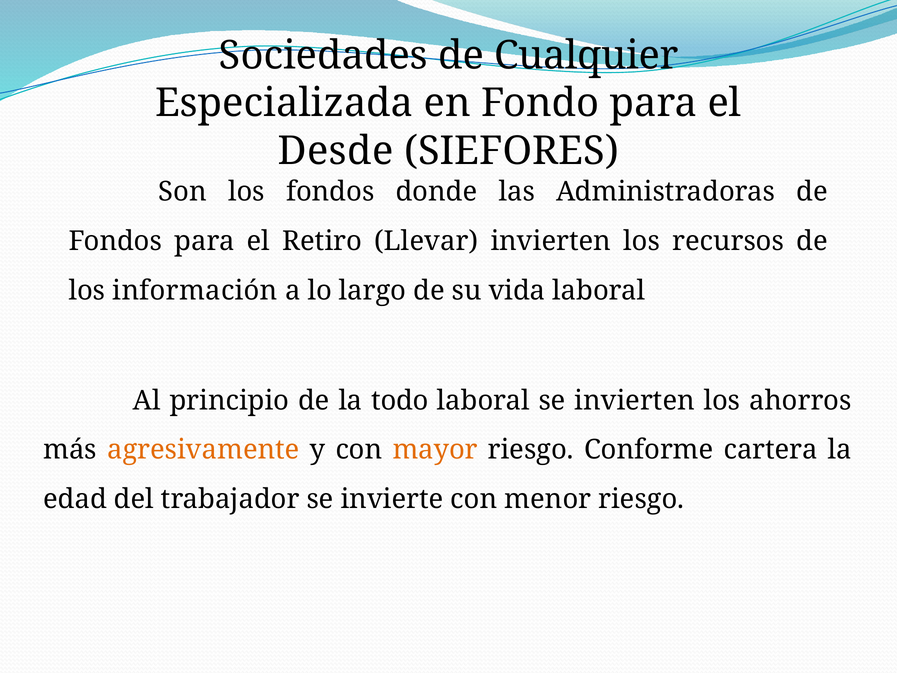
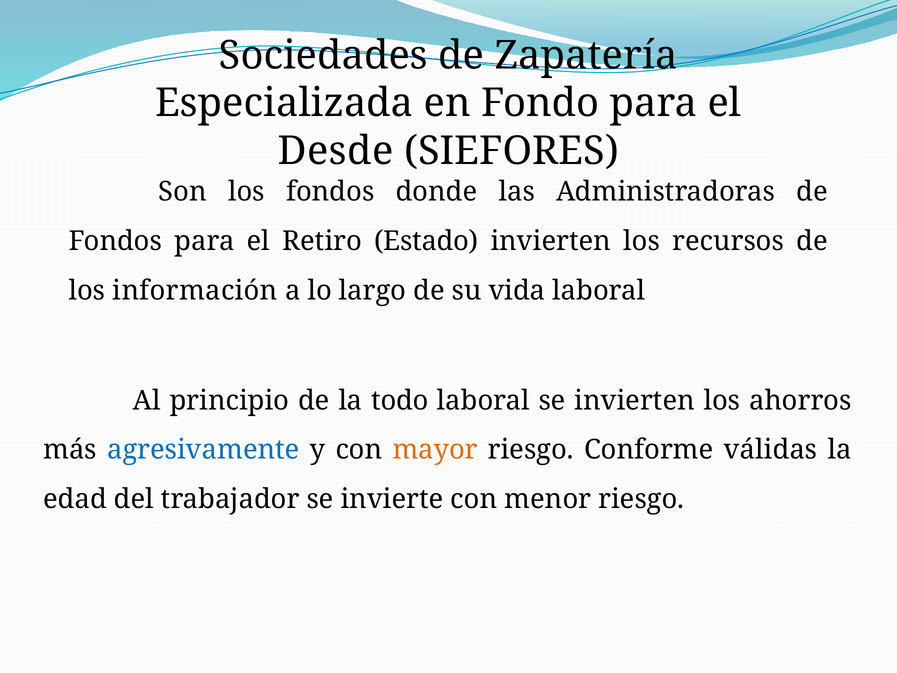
Cualquier: Cualquier -> Zapatería (586, 55)
Llevar: Llevar -> Estado (426, 241)
agresivamente colour: orange -> blue (203, 450)
cartera: cartera -> válidas (771, 450)
